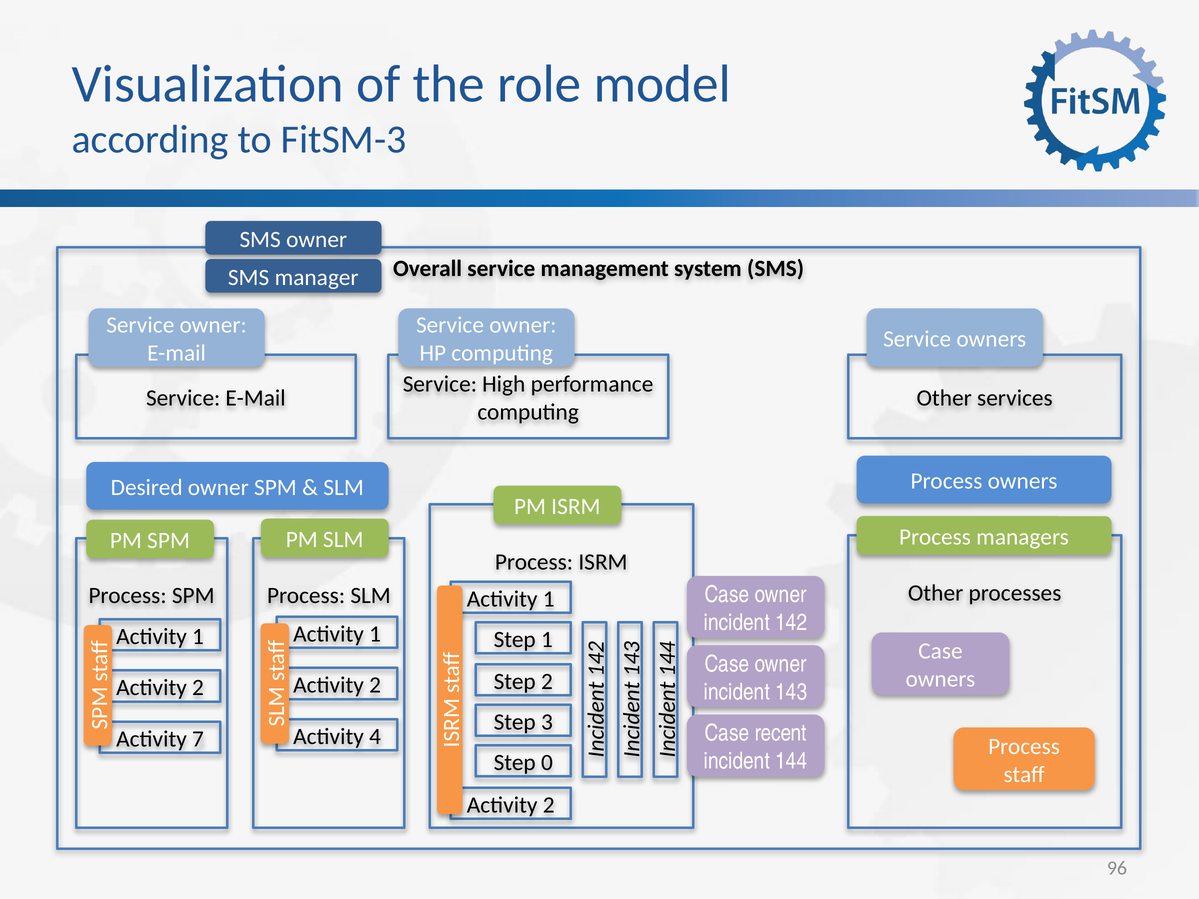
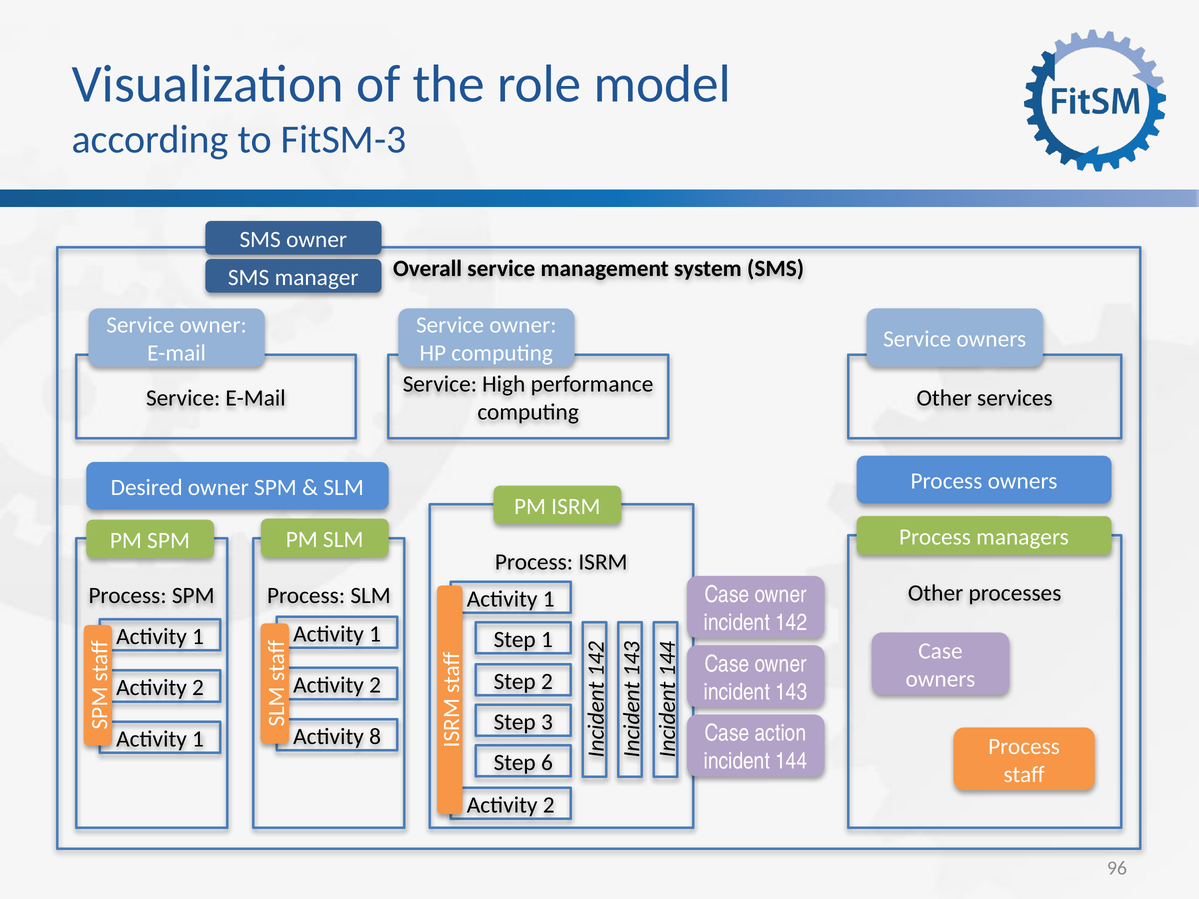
recent: recent -> action (780, 733)
Activity 4: 4 -> 8 (375, 737)
7: 7 -> 1 (198, 739)
0: 0 -> 6 (547, 763)
